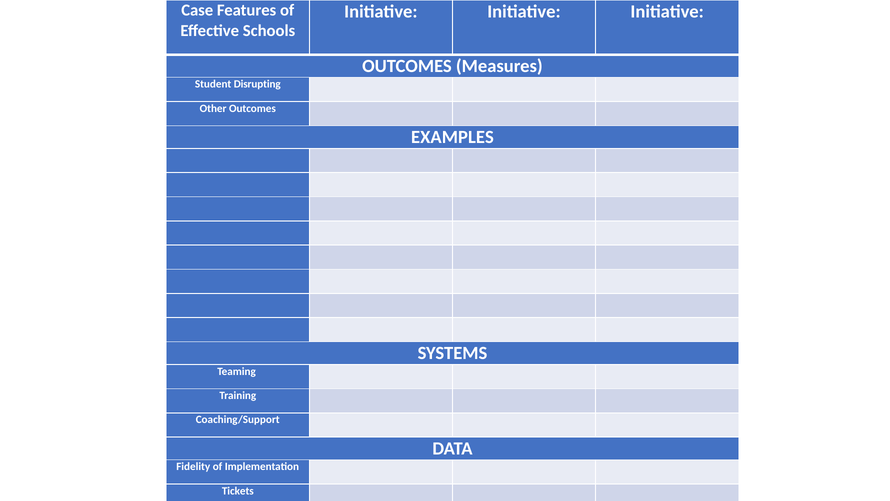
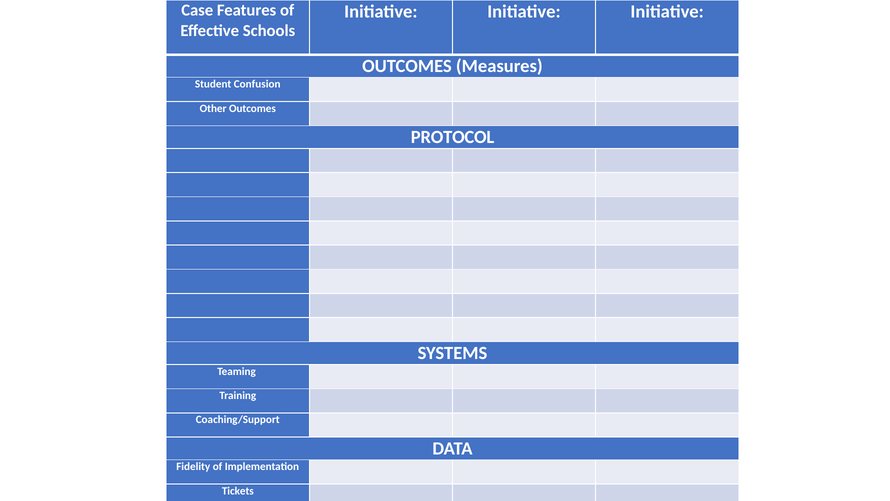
Disrupting: Disrupting -> Confusion (257, 84)
EXAMPLES: EXAMPLES -> PROTOCOL (453, 137)
